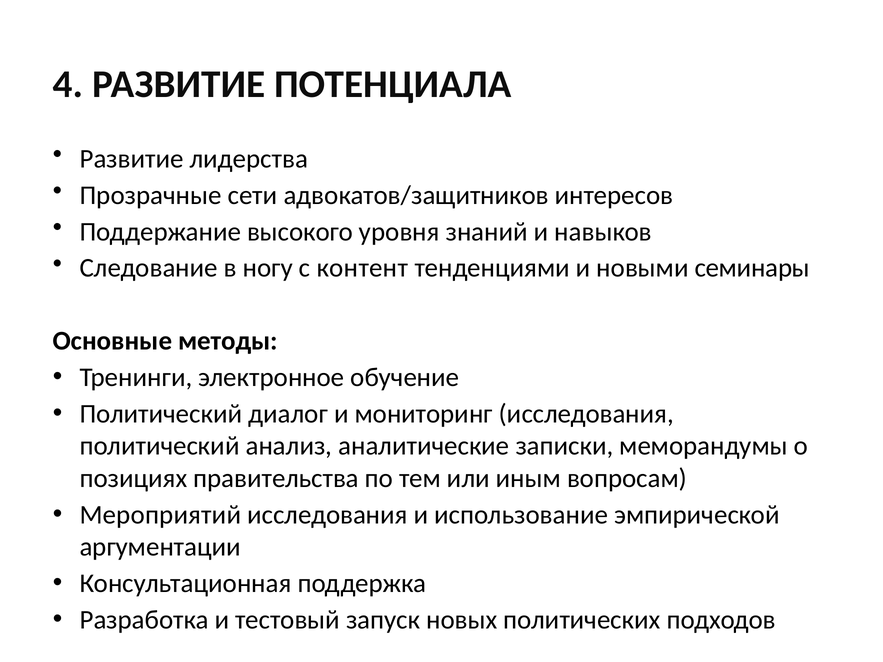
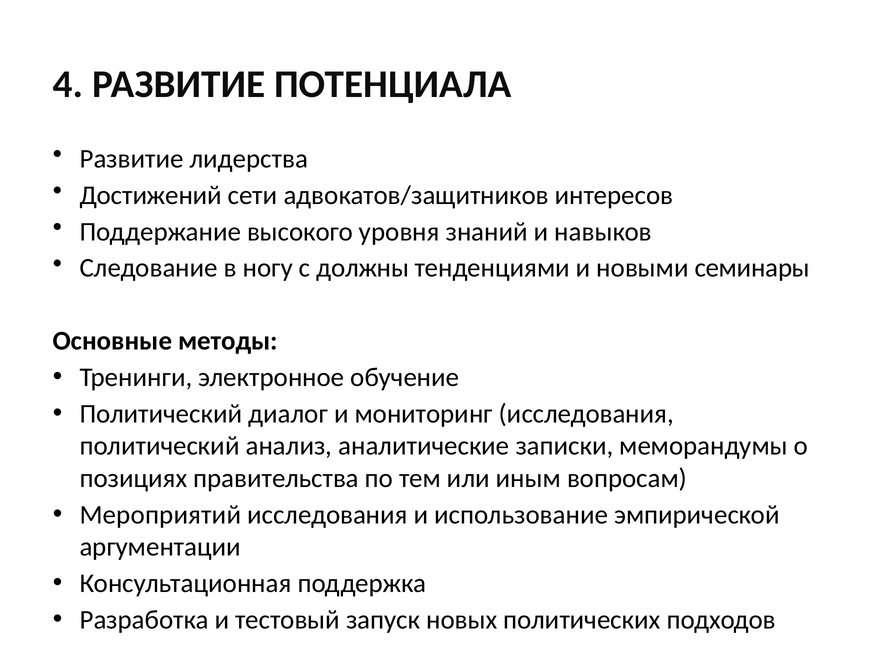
Прозрачные: Прозрачные -> Достижений (151, 195)
контент: контент -> должны (363, 268)
